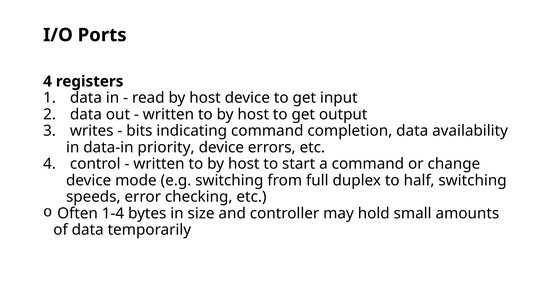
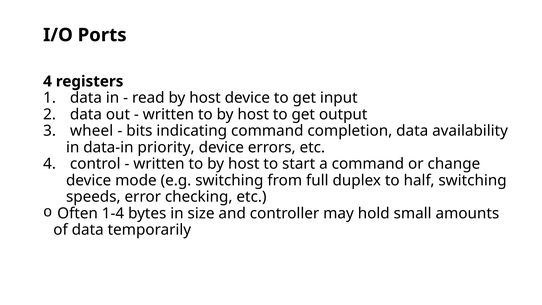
writes: writes -> wheel (92, 131)
